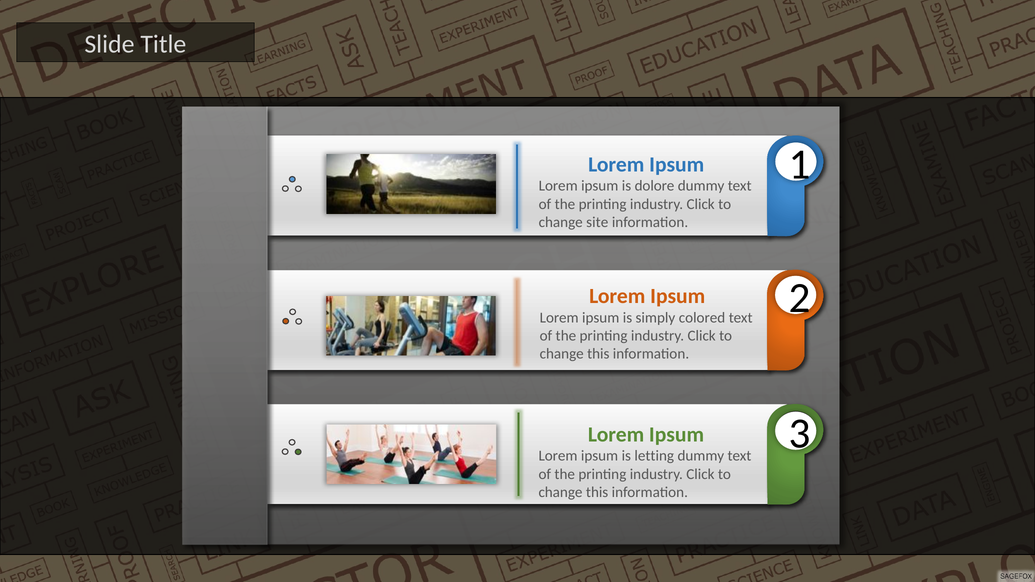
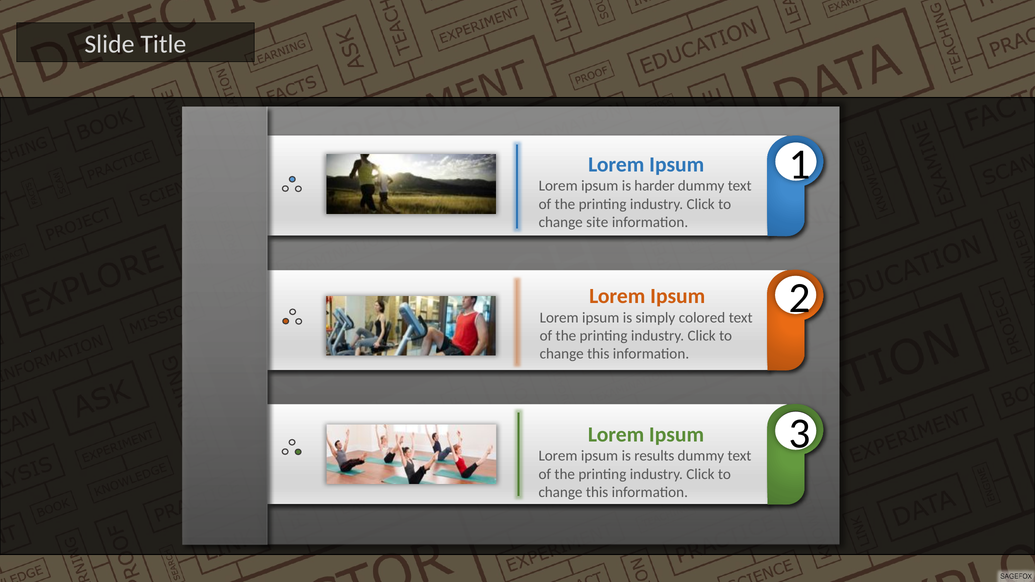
dolore: dolore -> harder (655, 186)
letting: letting -> results (654, 456)
